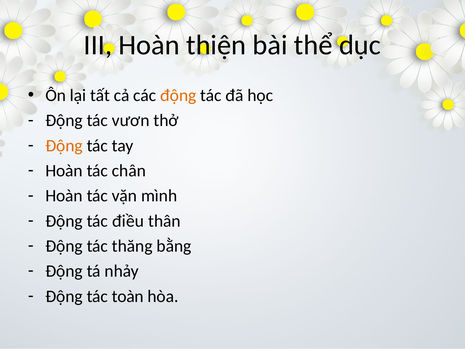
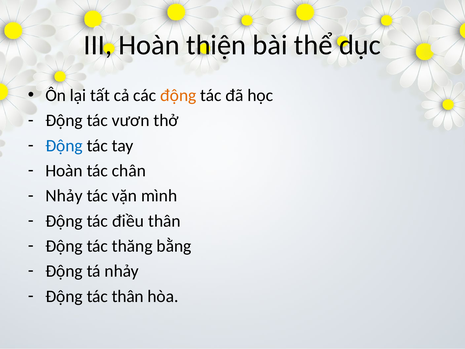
Động colour: orange -> blue (64, 146)
Hoàn: Hoàn -> Nhảy (64, 196)
tác toàn: toàn -> thân (128, 296)
